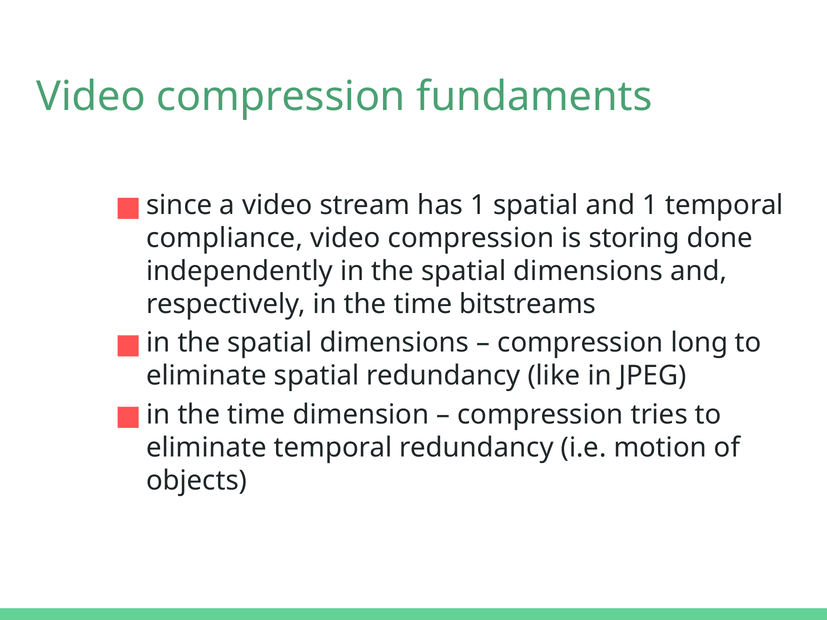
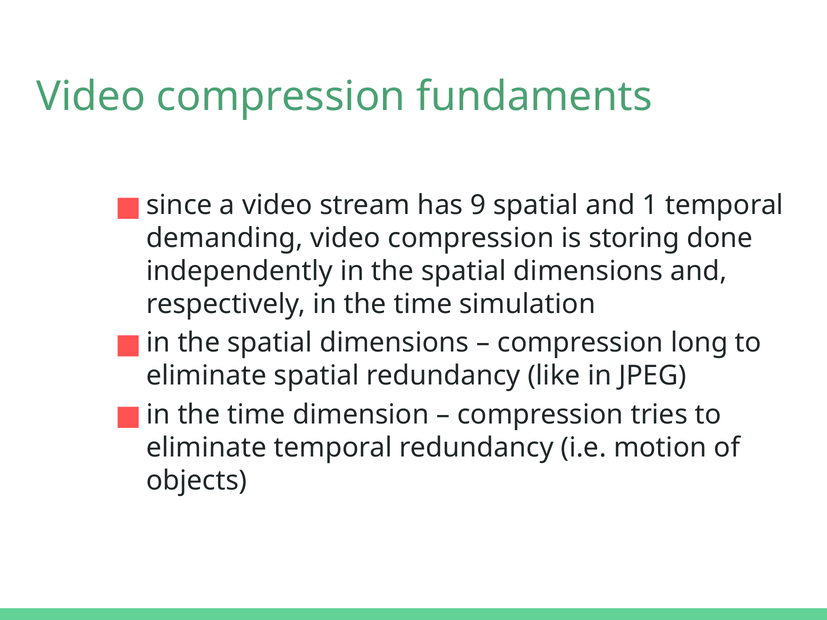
has 1: 1 -> 9 (478, 205)
compliance: compliance -> demanding (225, 238)
bitstreams: bitstreams -> simulation (527, 304)
